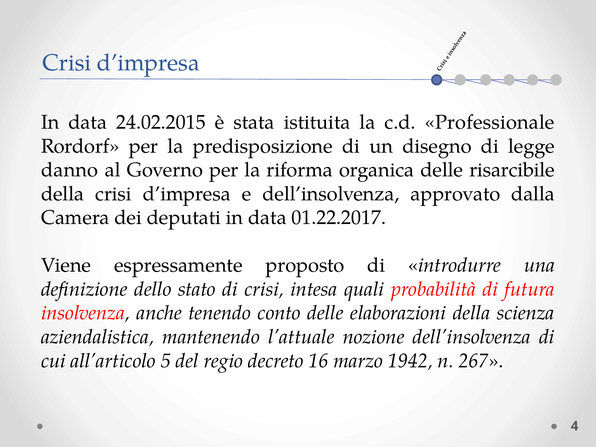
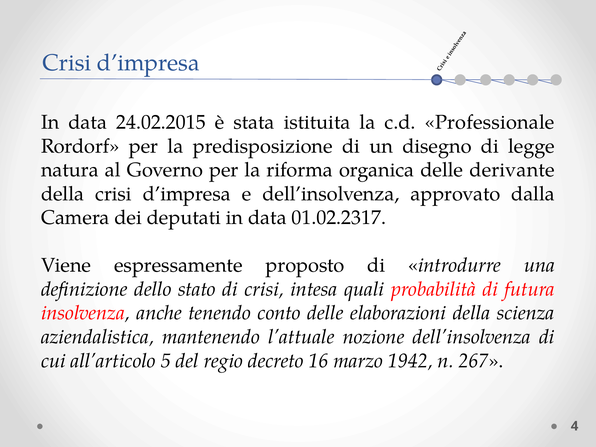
danno: danno -> natura (70, 170)
risarcibile: risarcibile -> derivante (512, 170)
01.22.2017: 01.22.2017 -> 01.02.2317 (339, 218)
